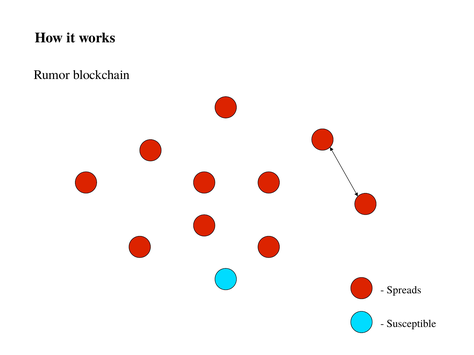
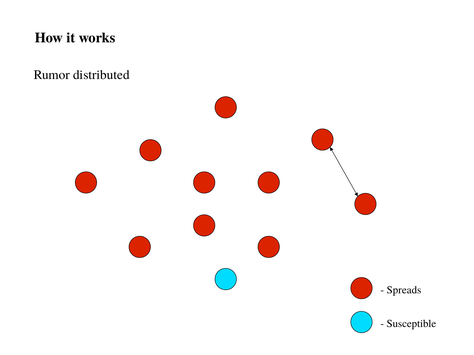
blockchain: blockchain -> distributed (101, 75)
